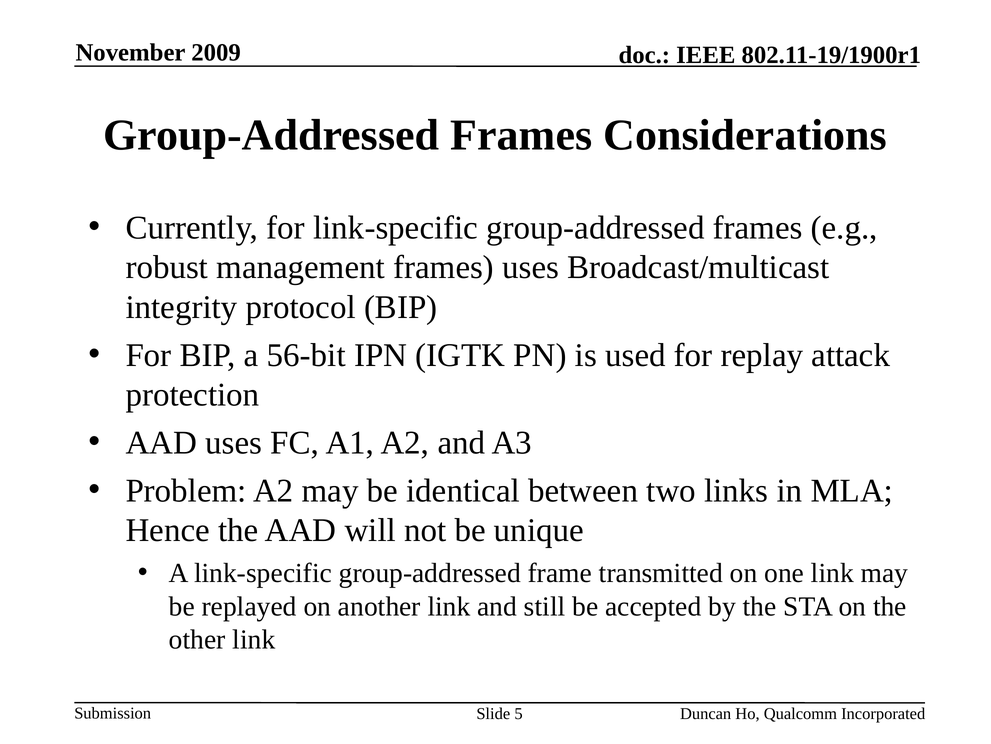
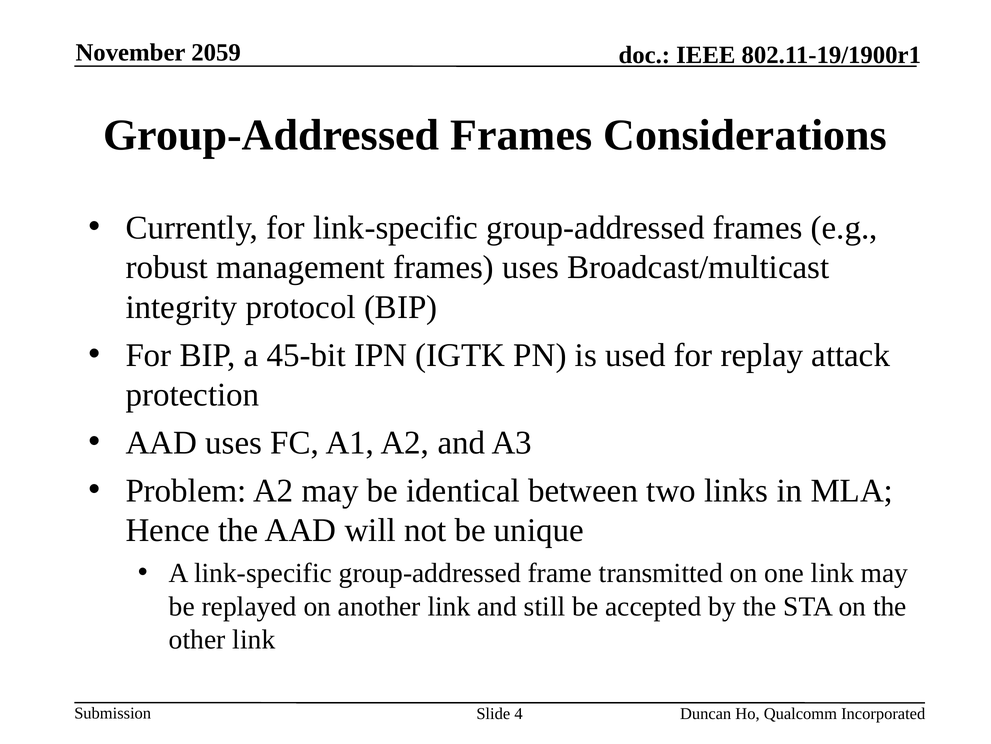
2009: 2009 -> 2059 (216, 53)
56-bit: 56-bit -> 45-bit (306, 355)
5: 5 -> 4 (519, 713)
